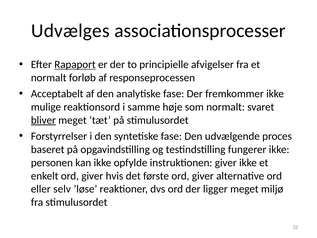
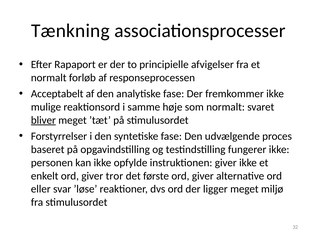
Udvælges: Udvælges -> Tænkning (70, 31)
Rapaport underline: present -> none (75, 64)
hvis: hvis -> tror (114, 176)
selv: selv -> svar (62, 189)
